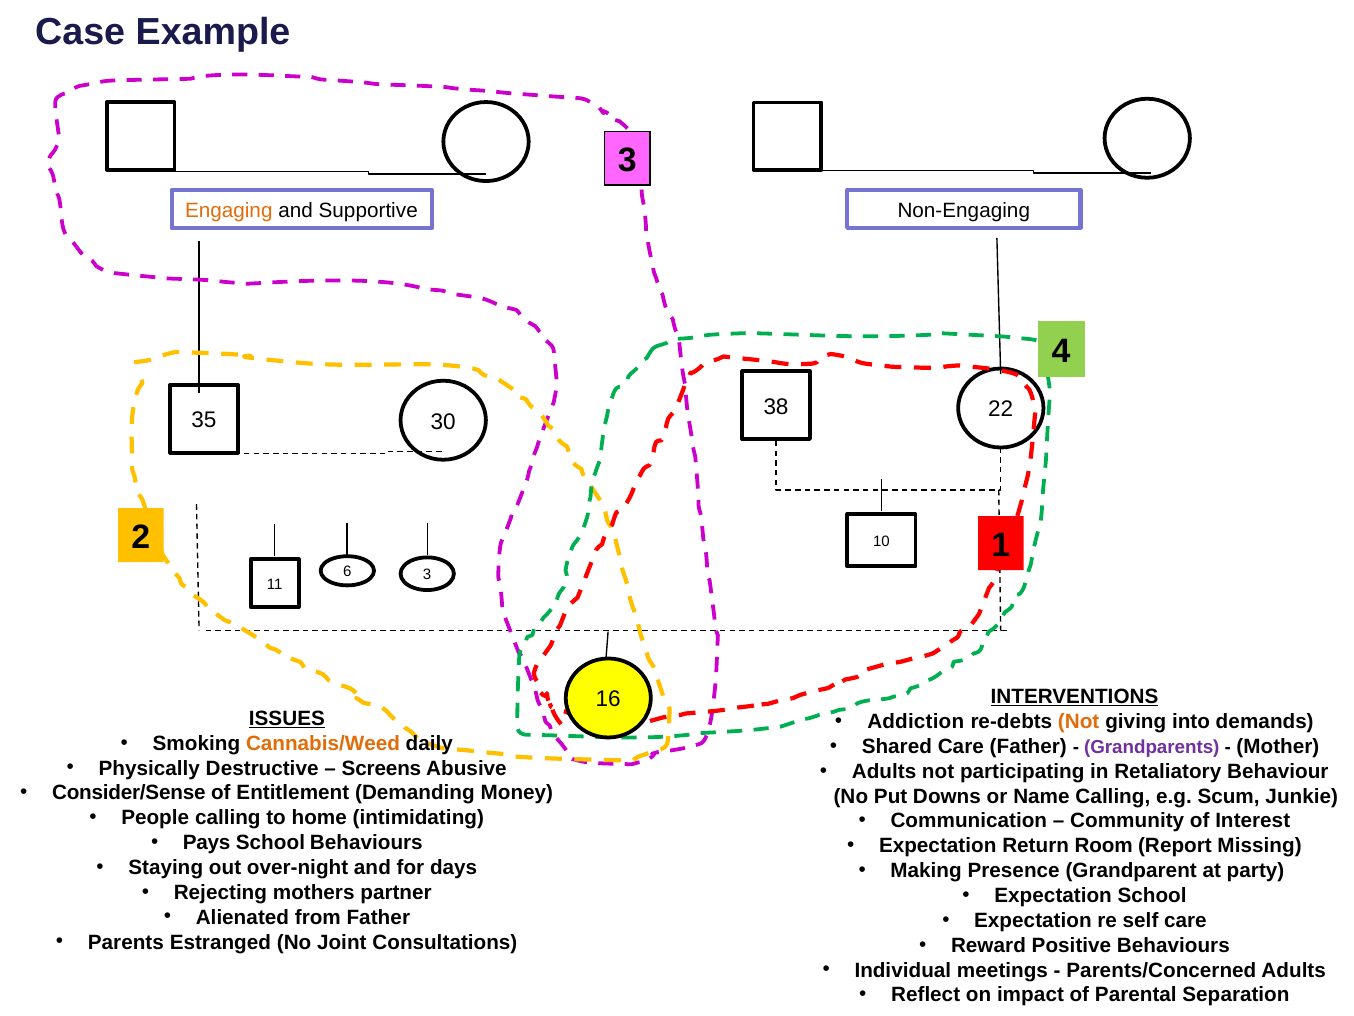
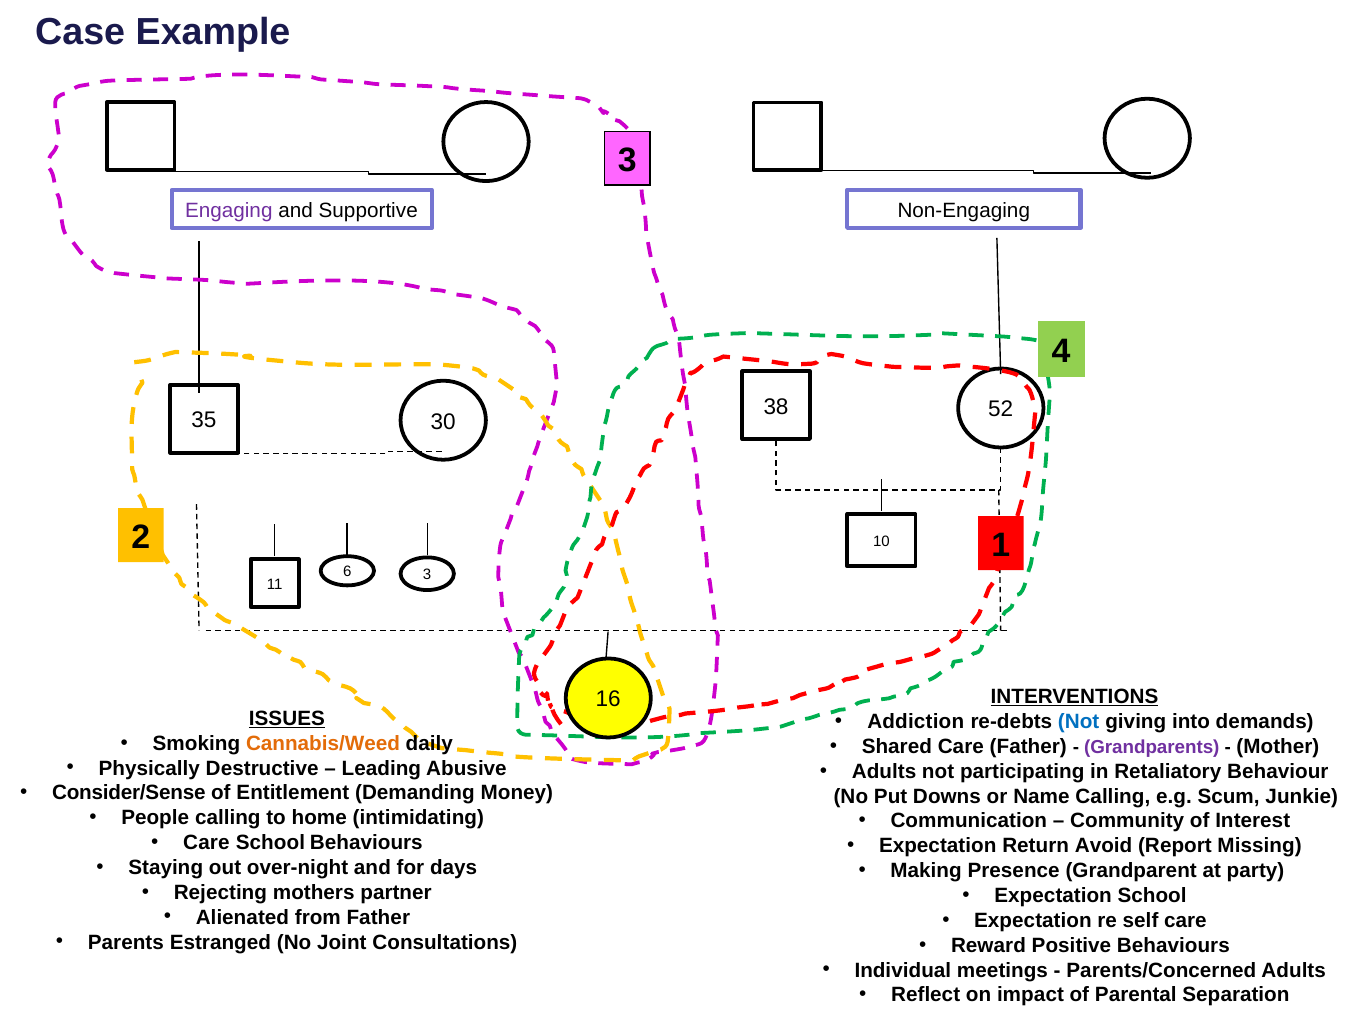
Engaging colour: orange -> purple (229, 210)
22: 22 -> 52 (1001, 409)
Not colour: orange -> blue (1079, 721)
Screens: Screens -> Leading (381, 768)
Pays: Pays -> Care (206, 842)
Room: Room -> Avoid (1104, 846)
